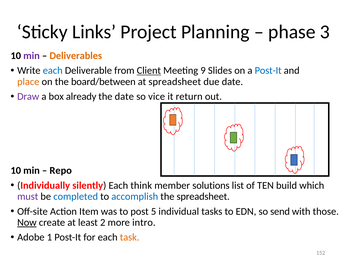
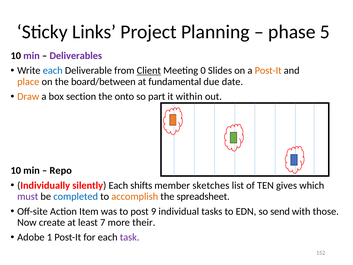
3: 3 -> 5 (325, 32)
Deliverables colour: orange -> purple (76, 56)
9: 9 -> 0 (203, 71)
Post-It colour: blue -> orange (268, 71)
at spreadsheet: spreadsheet -> fundamental (175, 82)
Draw colour: purple -> orange (28, 96)
already: already -> section (81, 96)
the date: date -> onto (124, 96)
vice: vice -> part (157, 96)
return: return -> within (189, 96)
think: think -> shifts (141, 185)
solutions: solutions -> sketches (211, 185)
build: build -> gives (287, 185)
accomplish colour: blue -> orange (135, 196)
5: 5 -> 9 (154, 211)
Now underline: present -> none (27, 222)
2: 2 -> 7 (103, 222)
intro: intro -> their (144, 222)
task colour: orange -> purple (130, 237)
